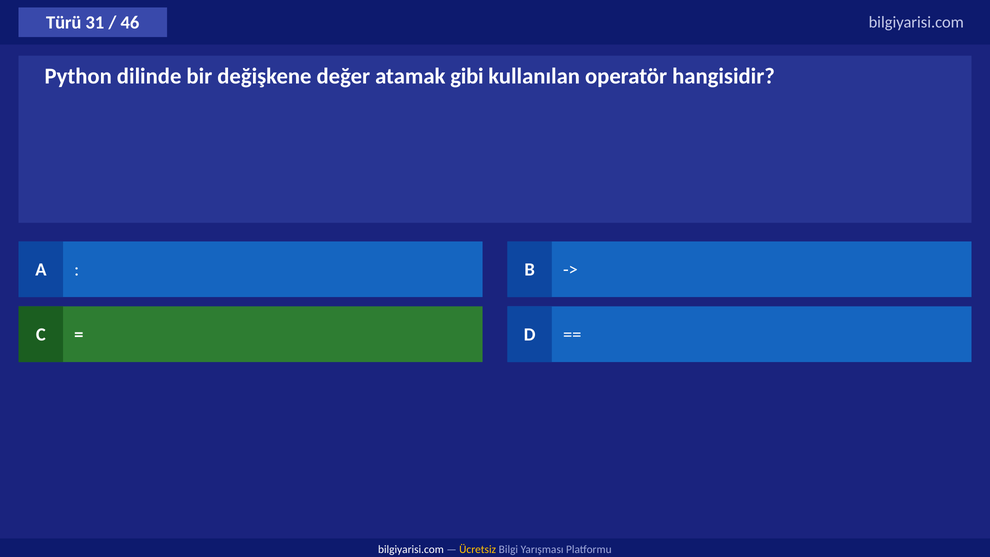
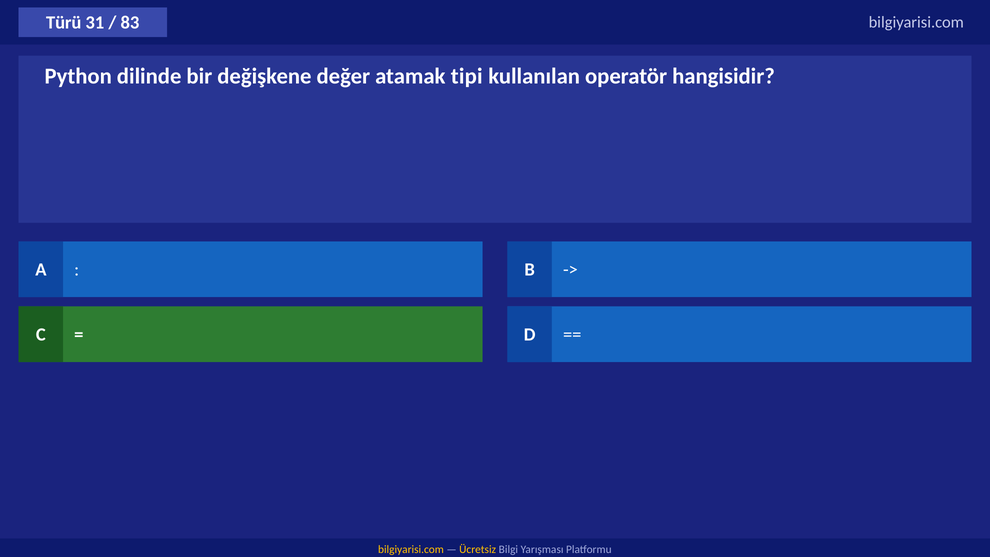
46: 46 -> 83 (130, 23)
gibi: gibi -> tipi (467, 76)
bilgiyarisi.com colour: white -> yellow (411, 549)
